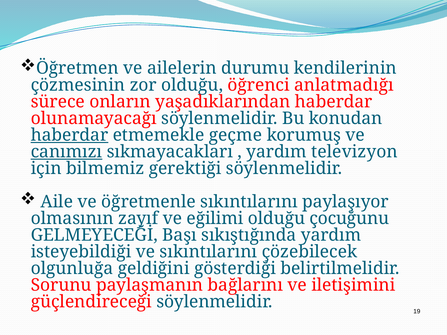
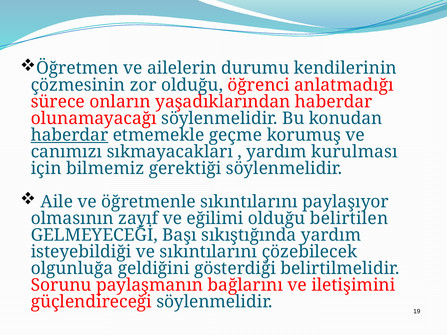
canımızı underline: present -> none (67, 152)
televizyon: televizyon -> kurulması (354, 152)
çocuğunu: çocuğunu -> belirtilen (349, 219)
